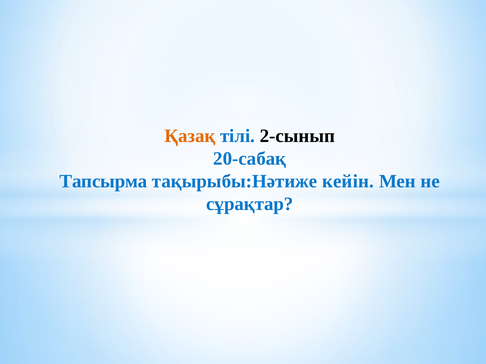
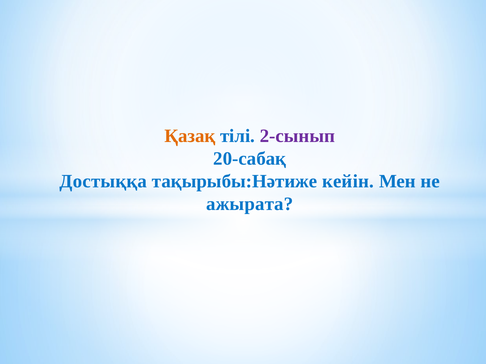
2-сынып colour: black -> purple (297, 136)
Тапсырма: Тапсырма -> Достыққа (103, 182)
сұрақтар: сұрақтар -> ажырата (250, 204)
